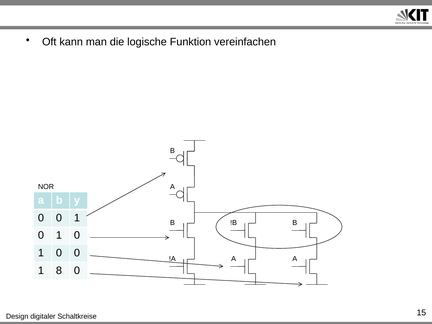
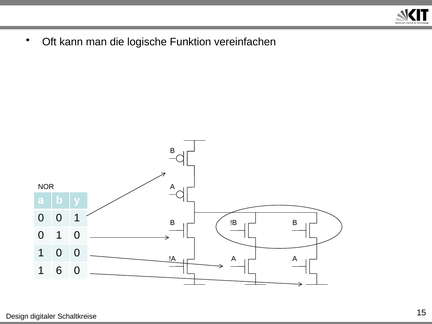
8: 8 -> 6 (59, 270)
